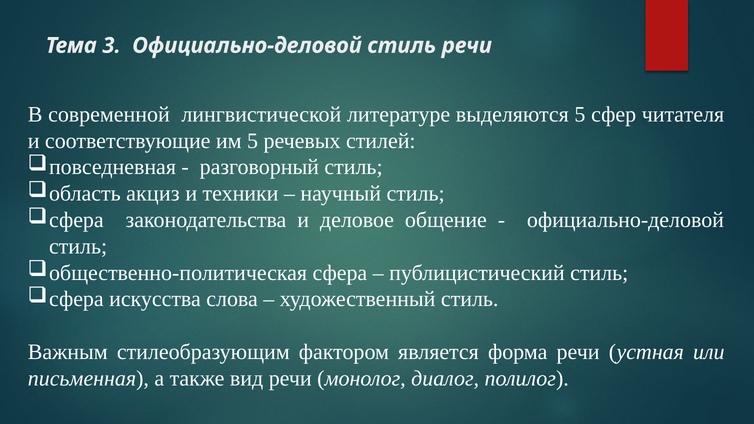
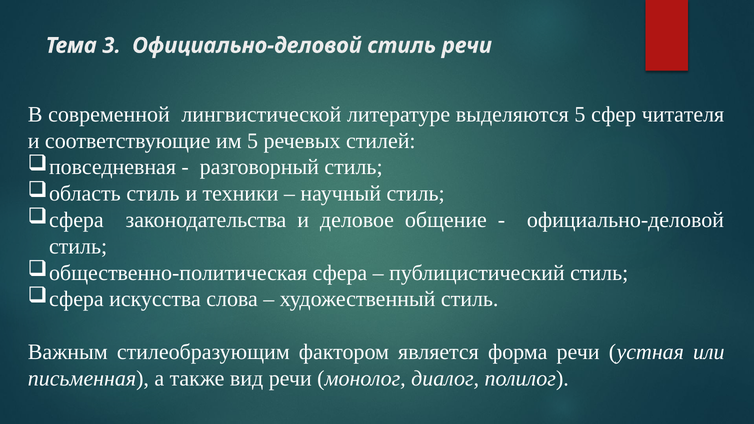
акциз: акциз -> стиль (153, 194)
